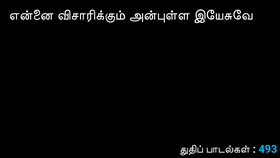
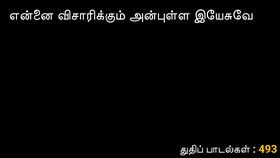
493 colour: light blue -> yellow (268, 149)
